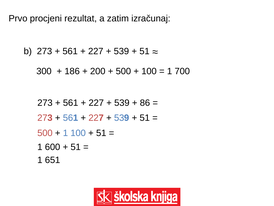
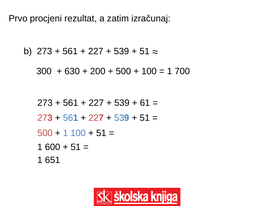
186: 186 -> 630 (72, 71)
86: 86 -> 61 (145, 103)
